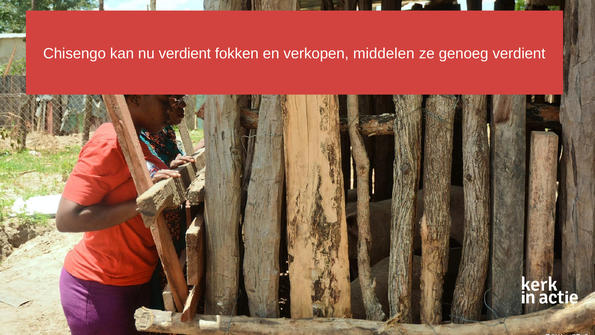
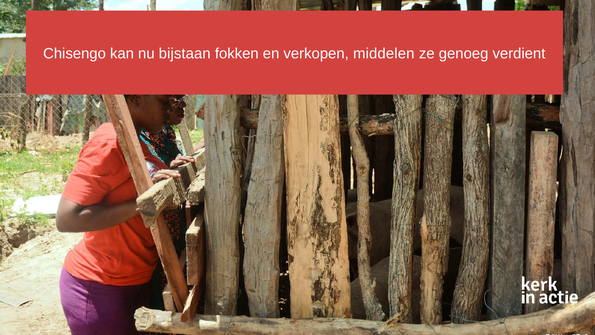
nu verdient: verdient -> bijstaan (185, 54)
